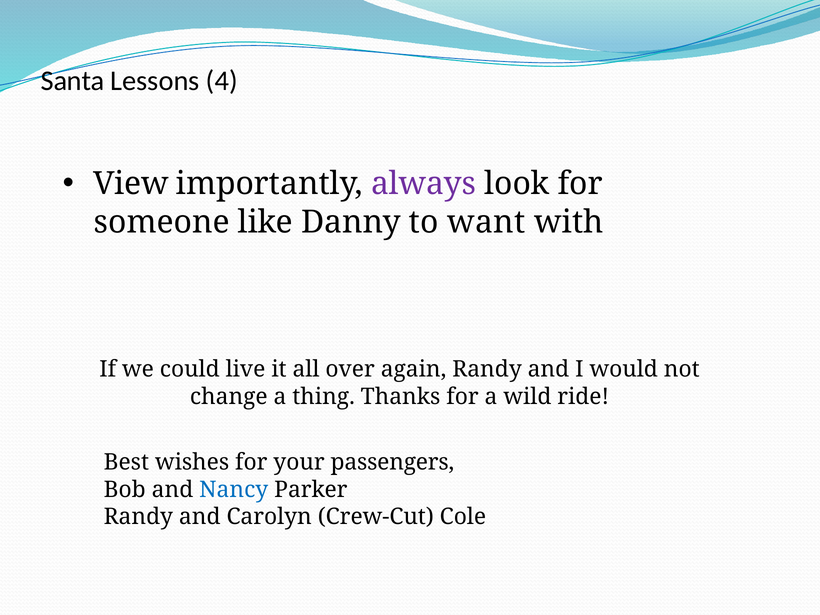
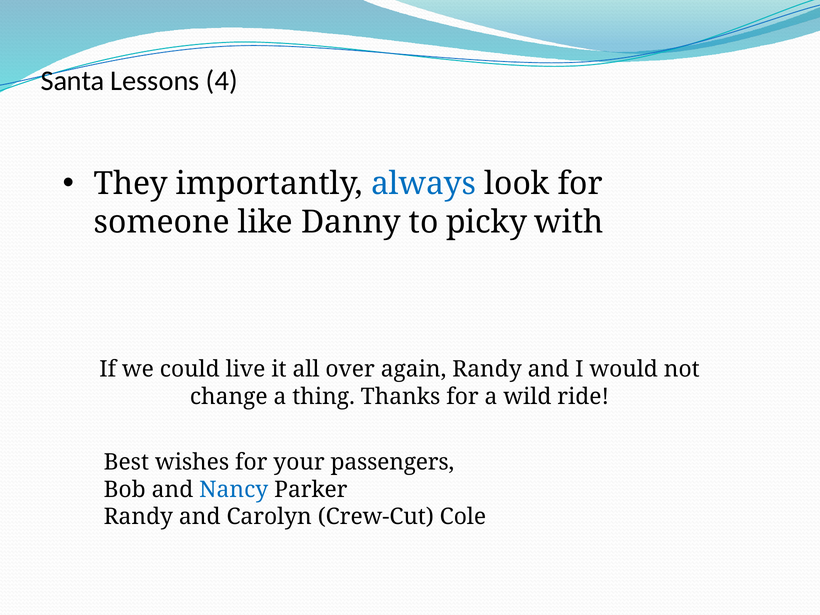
View: View -> They (131, 184)
always colour: purple -> blue (424, 184)
want: want -> picky (487, 222)
